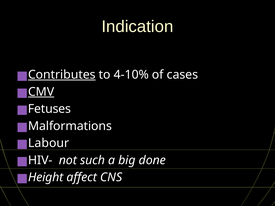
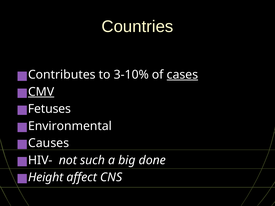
Indication: Indication -> Countries (137, 27)
Contributes underline: present -> none (62, 75)
4-10%: 4-10% -> 3-10% (131, 75)
cases underline: none -> present (182, 75)
Malformations: Malformations -> Environmental (70, 126)
Labour: Labour -> Causes (49, 143)
